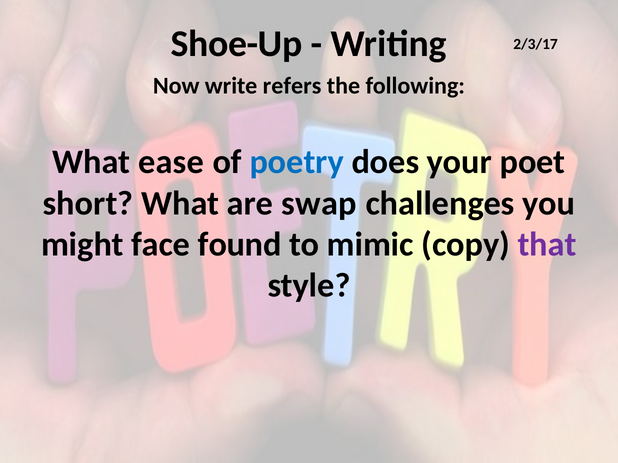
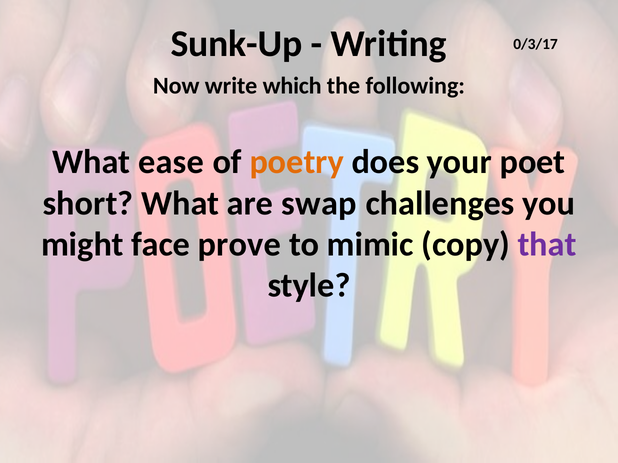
Shoe-Up: Shoe-Up -> Sunk-Up (237, 44)
2/3/17: 2/3/17 -> 0/3/17 (536, 44)
refers: refers -> which (292, 86)
poetry colour: blue -> orange (297, 162)
found: found -> prove (240, 245)
